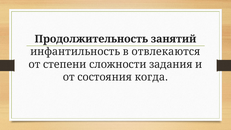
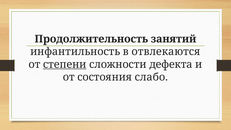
степени underline: none -> present (65, 64)
задания: задания -> дефекта (171, 64)
когда: когда -> слабо (151, 77)
